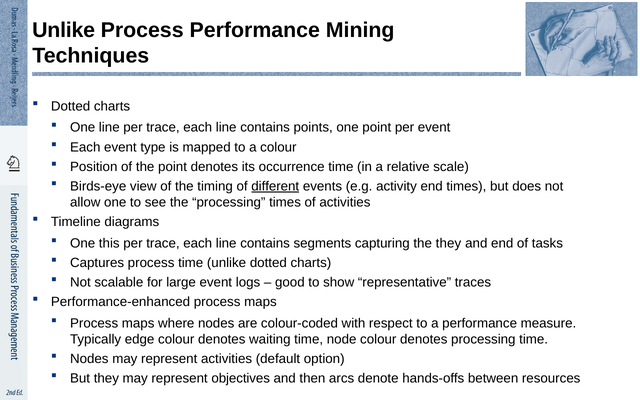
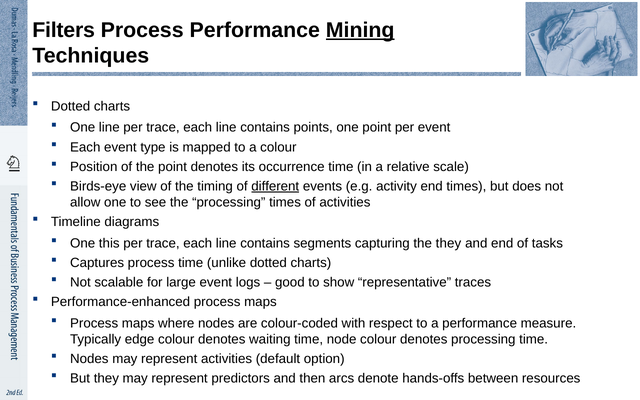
Unlike: Unlike -> Filters (64, 30)
Mining underline: none -> present (360, 30)
objectives: objectives -> predictors (241, 378)
